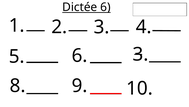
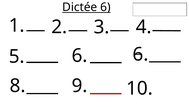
6 3: 3 -> 6 (140, 54)
